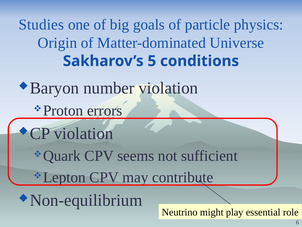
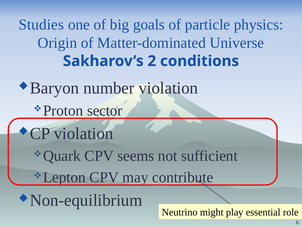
5: 5 -> 2 (152, 61)
errors: errors -> sector (105, 110)
